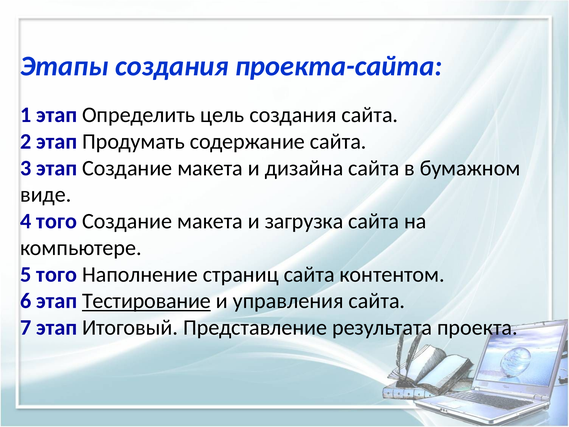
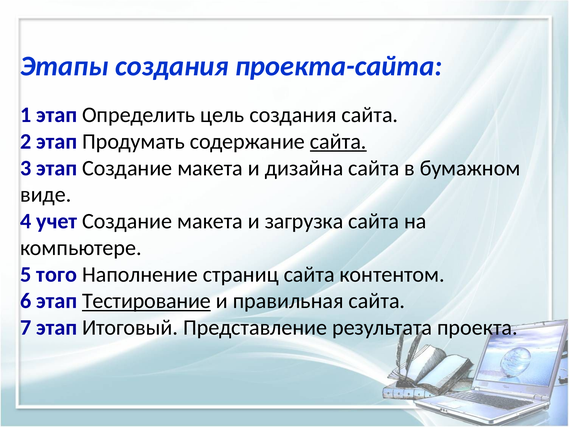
сайта underline: none -> present (338, 141)
4 того: того -> учет (57, 221)
управления: управления -> правильная (288, 301)
